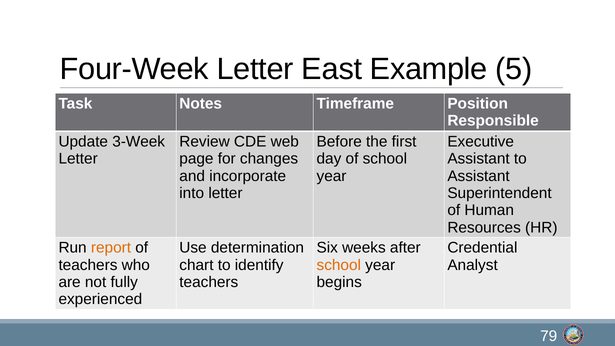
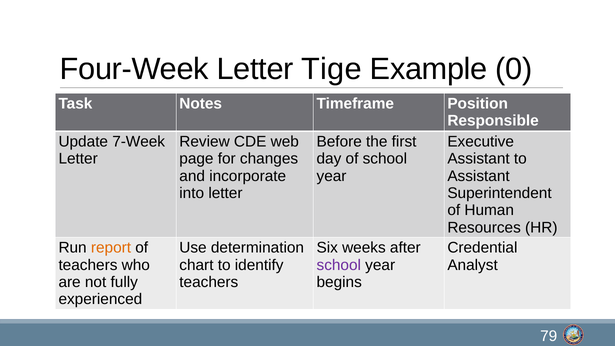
East: East -> Tige (332, 69)
5: 5 -> 0 (514, 69)
3-Week: 3-Week -> 7-Week (139, 142)
school colour: orange -> purple (339, 265)
